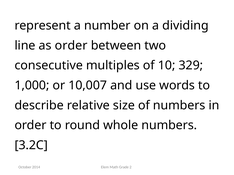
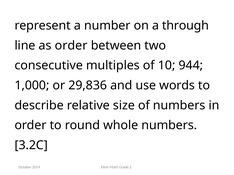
dividing: dividing -> through (186, 26)
329: 329 -> 944 (191, 66)
10,007: 10,007 -> 29,836 (88, 86)
